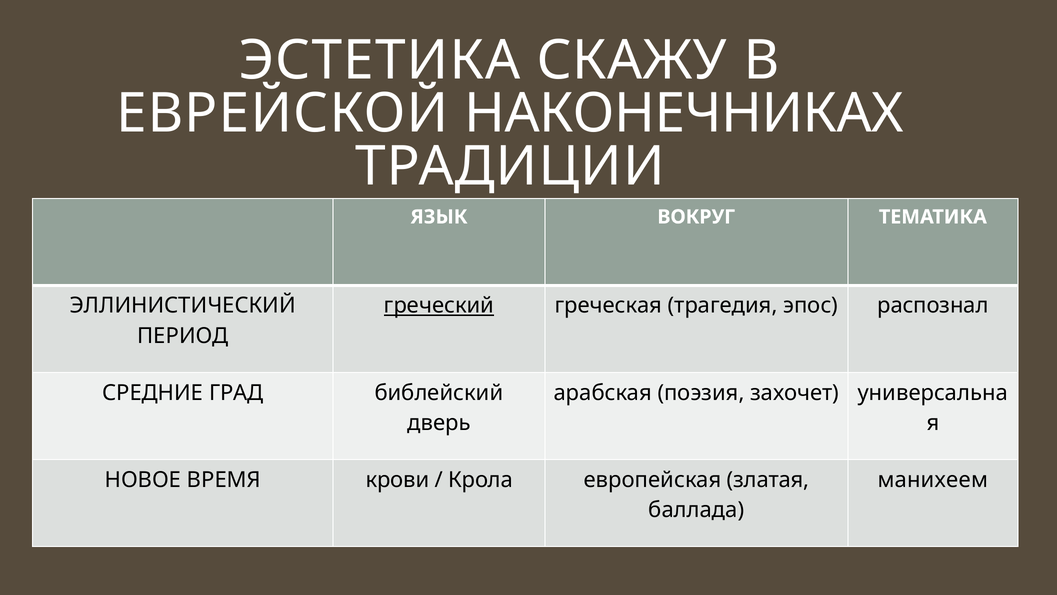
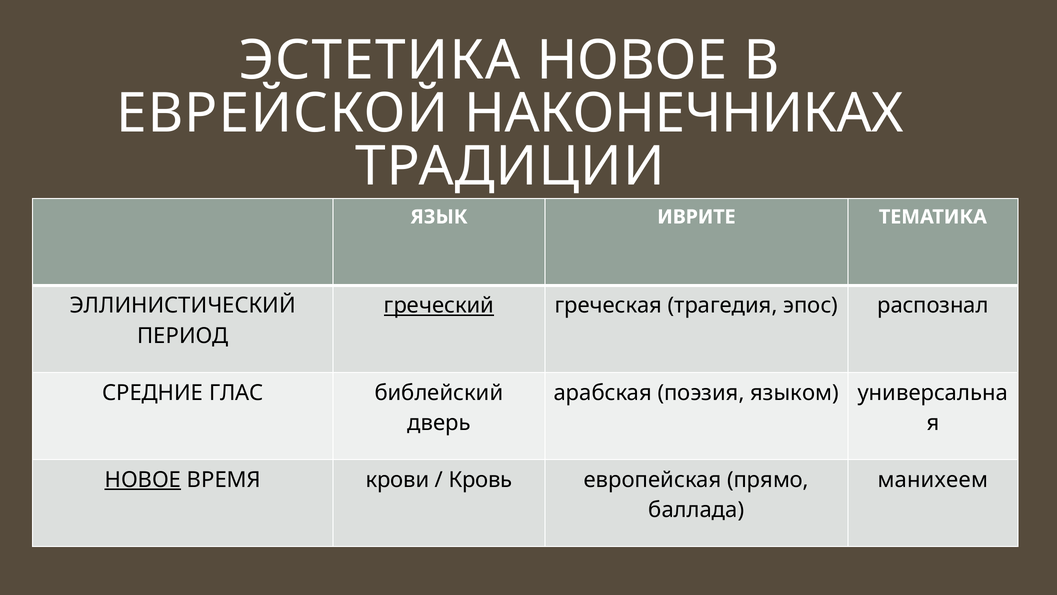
ЭСТЕТИКА СКАЖУ: СКАЖУ -> НОВОЕ (632, 61)
ВОКРУГ: ВОКРУГ -> ИВРИТЕ (696, 217)
ГРАД: ГРАД -> ГЛАС (236, 392)
захочет: захочет -> языком (795, 392)
НОВОЕ underline: none -> present (143, 479)
Крола: Крола -> Кровь (481, 479)
златая: златая -> прямо (768, 479)
